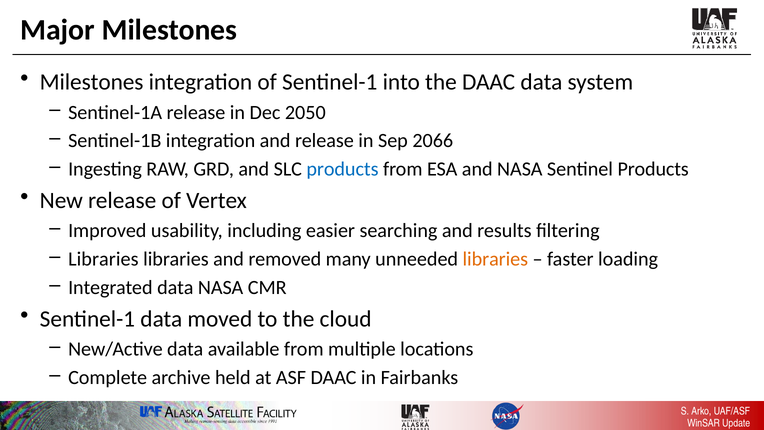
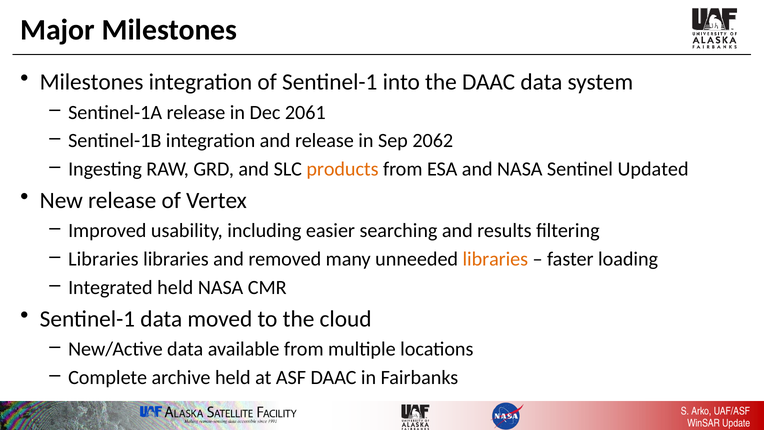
2050: 2050 -> 2061 (305, 112)
2066: 2066 -> 2062 (433, 141)
products colour: blue -> orange (342, 169)
Sentinel Products: Products -> Updated (653, 169)
Integrated data: data -> held (175, 288)
